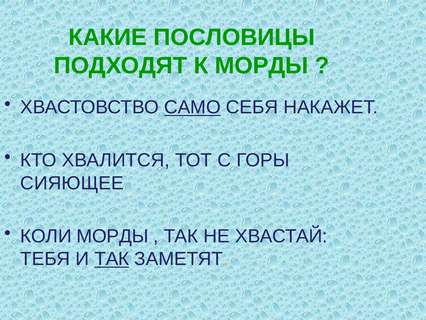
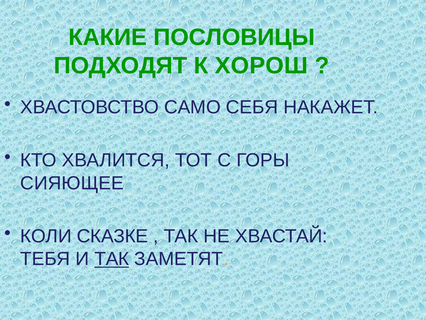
К МОРДЫ: МОРДЫ -> ХОРОШ (261, 66)
САМО underline: present -> none (192, 107)
КОЛИ МОРДЫ: МОРДЫ -> СКАЗКЕ (113, 236)
